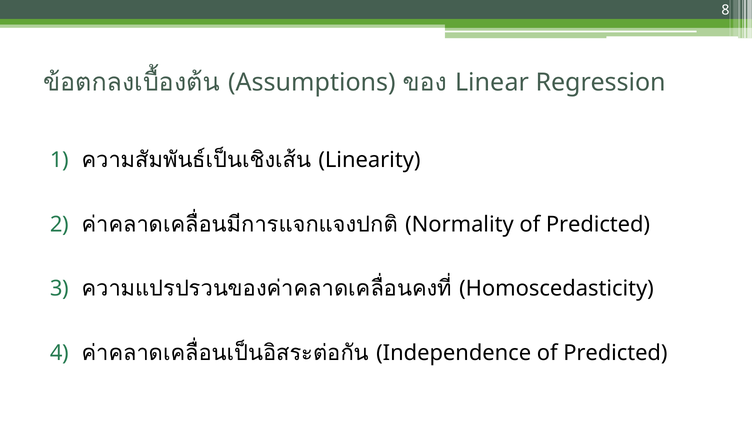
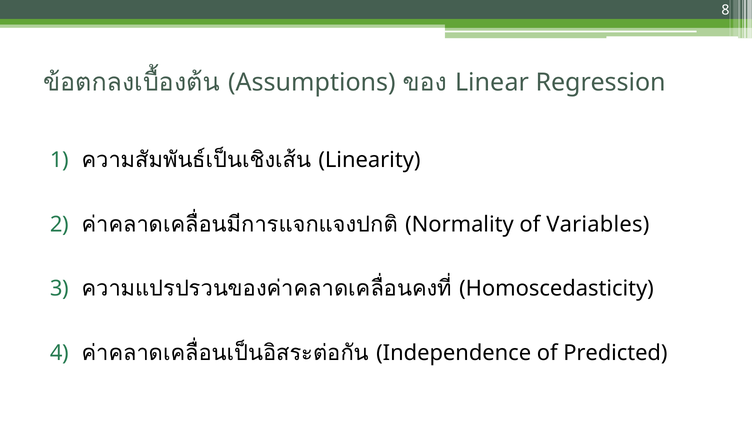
Normality of Predicted: Predicted -> Variables (598, 224)
